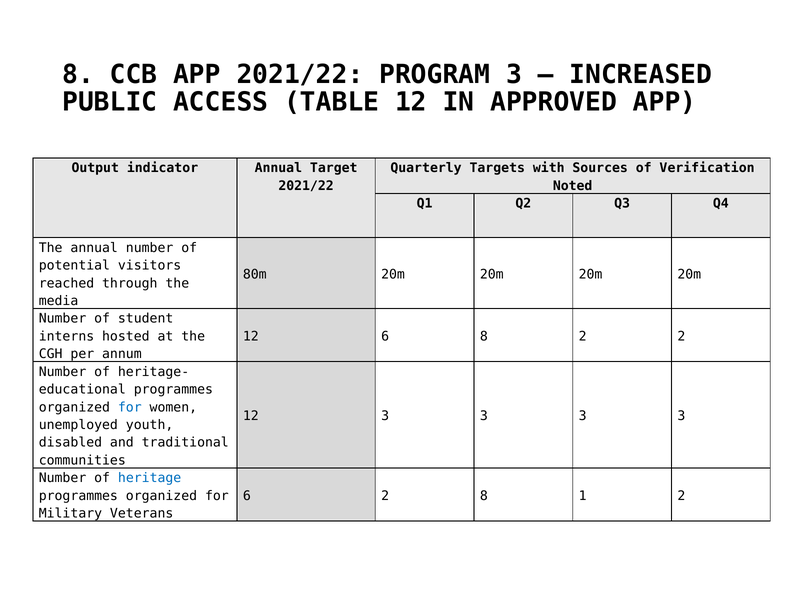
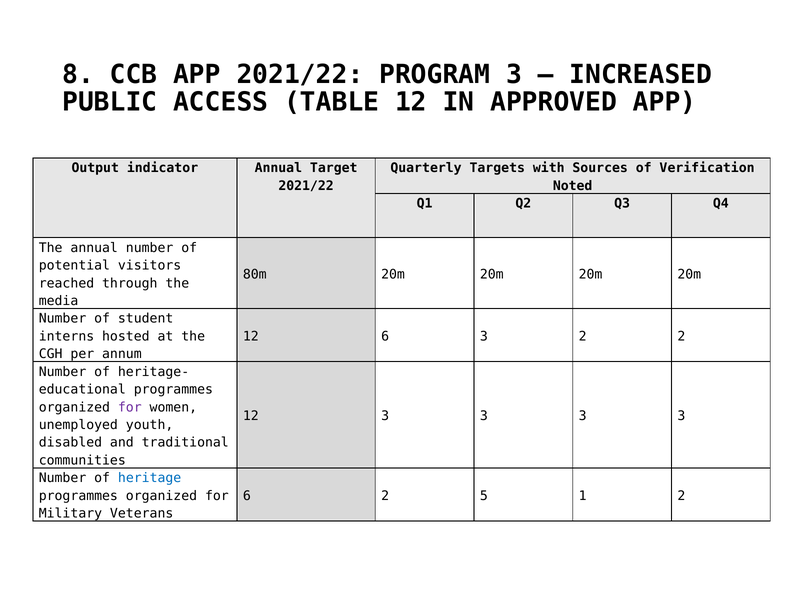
6 8: 8 -> 3 (484, 337)
for colour: blue -> purple (130, 408)
2 8: 8 -> 5 (484, 496)
